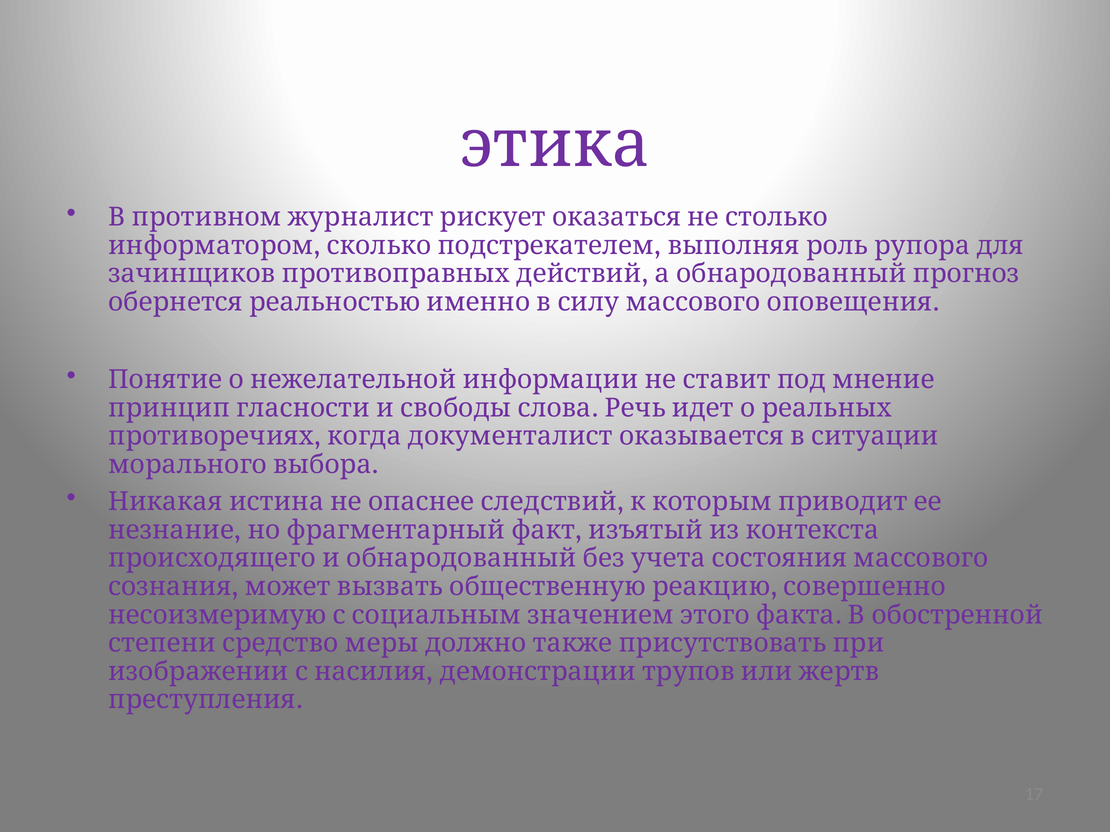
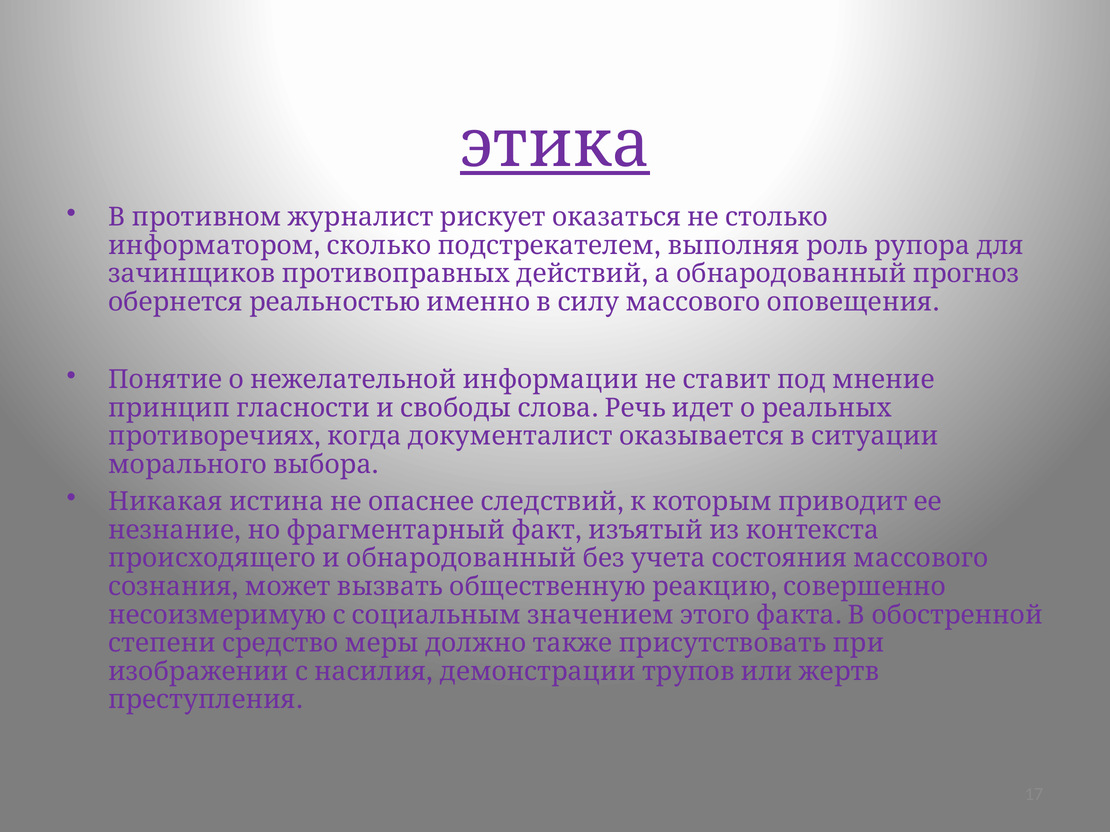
этика underline: none -> present (555, 144)
